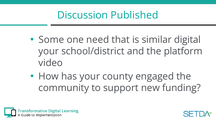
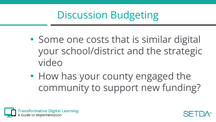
Published: Published -> Budgeting (135, 15)
need: need -> costs (98, 40)
platform: platform -> strategic (183, 51)
